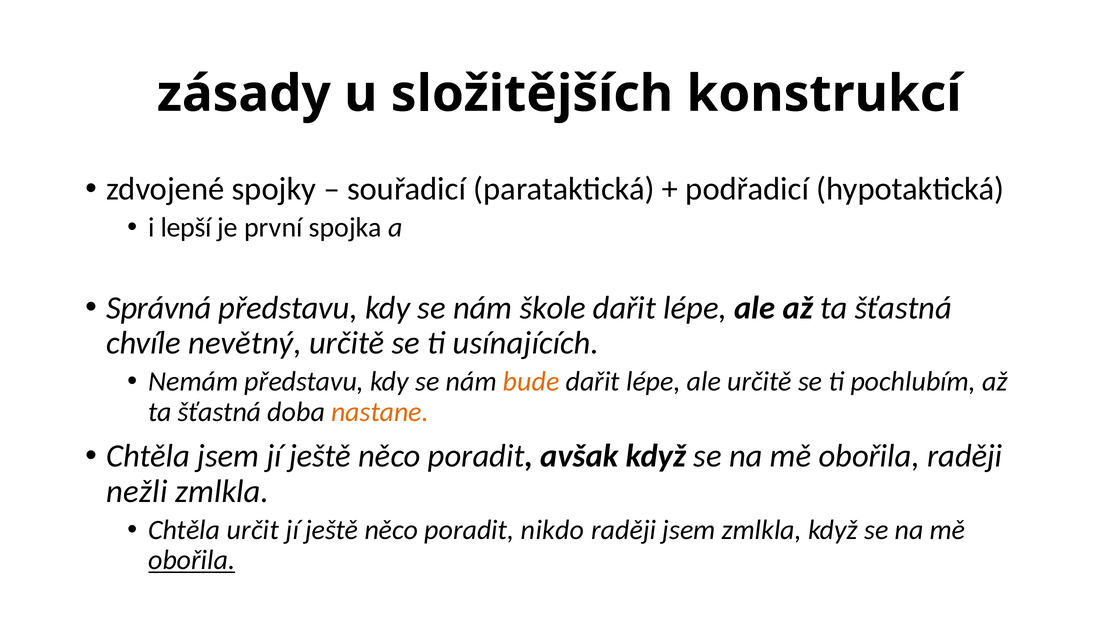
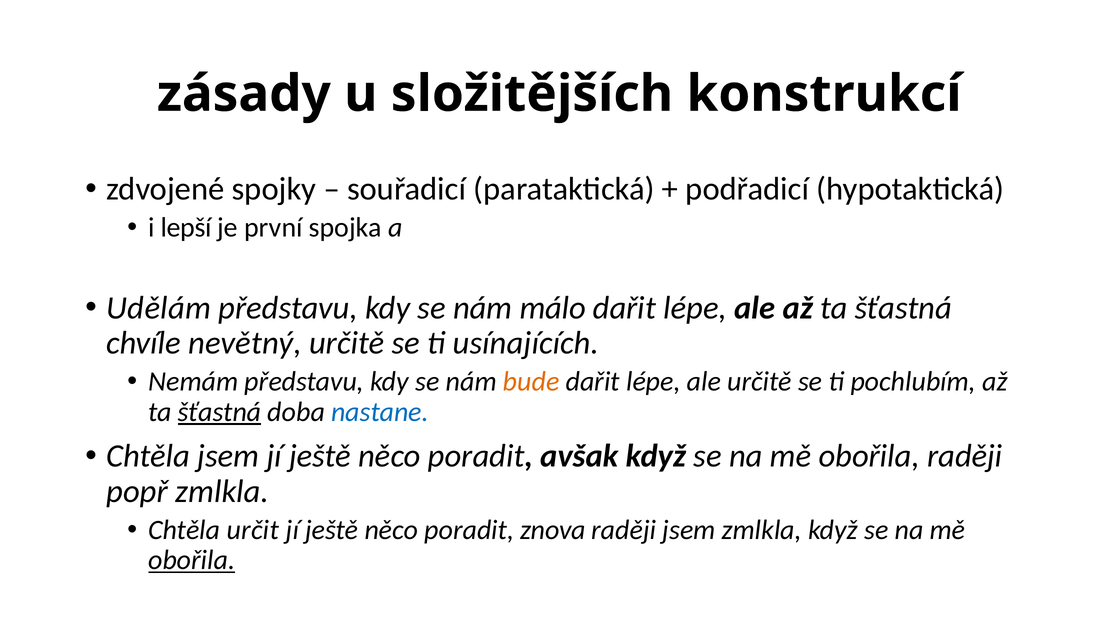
Správná: Správná -> Udělám (159, 308)
škole: škole -> málo (553, 308)
šťastná underline: none -> present (220, 412)
nastane colour: orange -> blue (380, 412)
nežli: nežli -> popř (137, 492)
nikdo: nikdo -> znova (553, 530)
